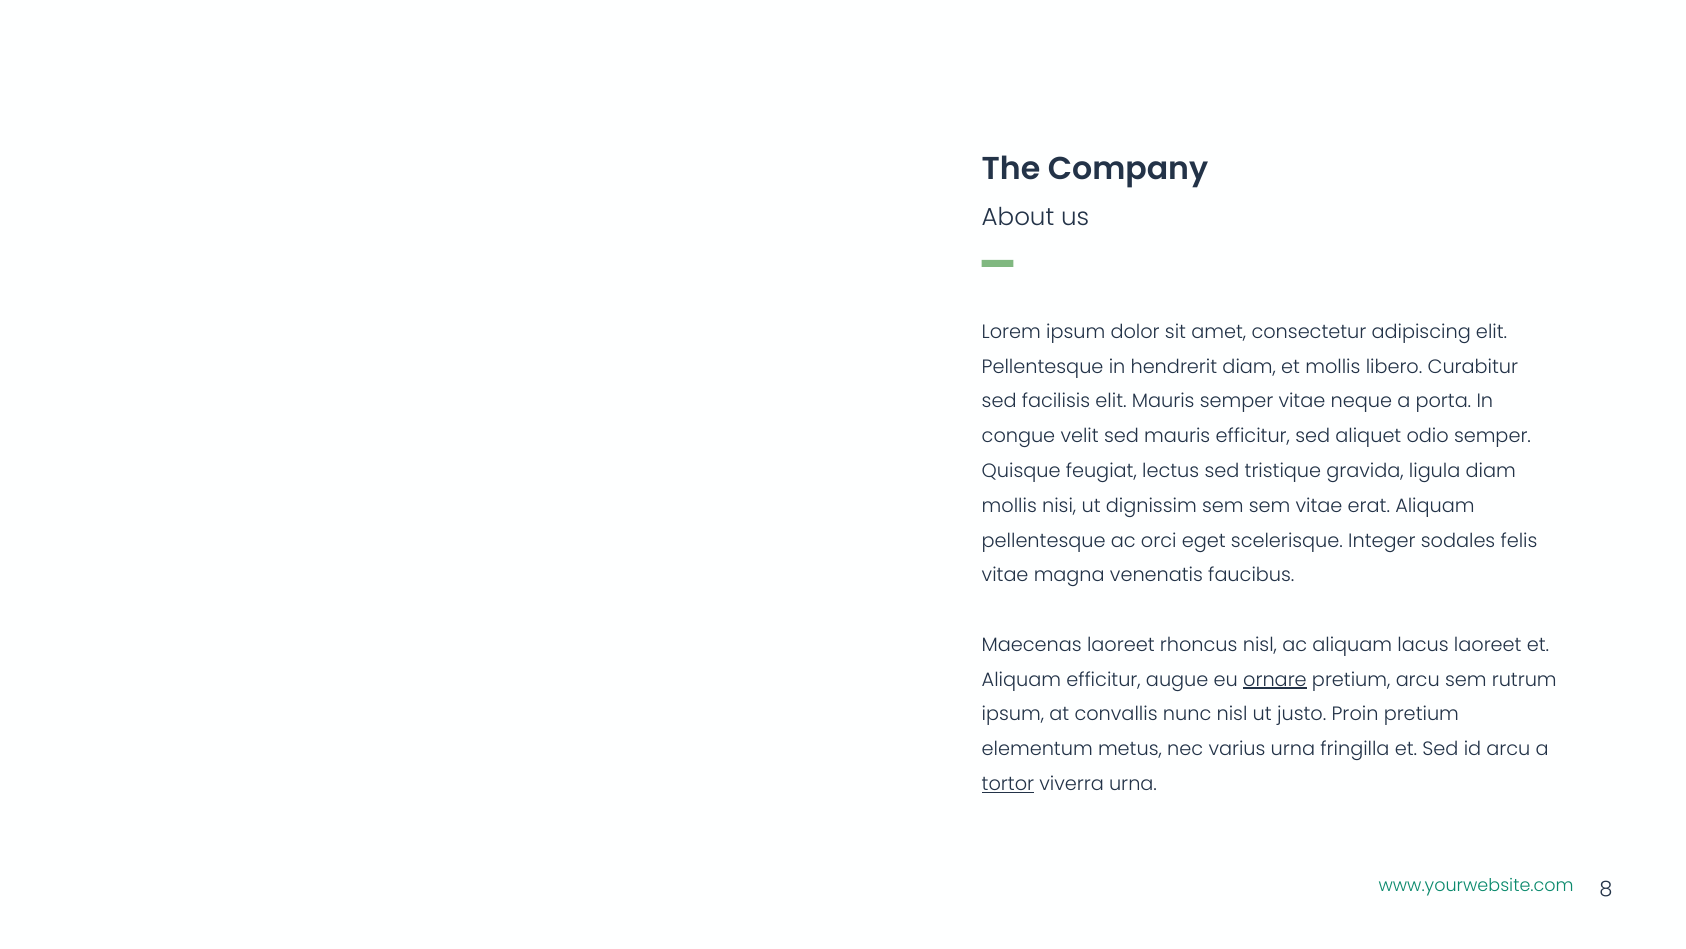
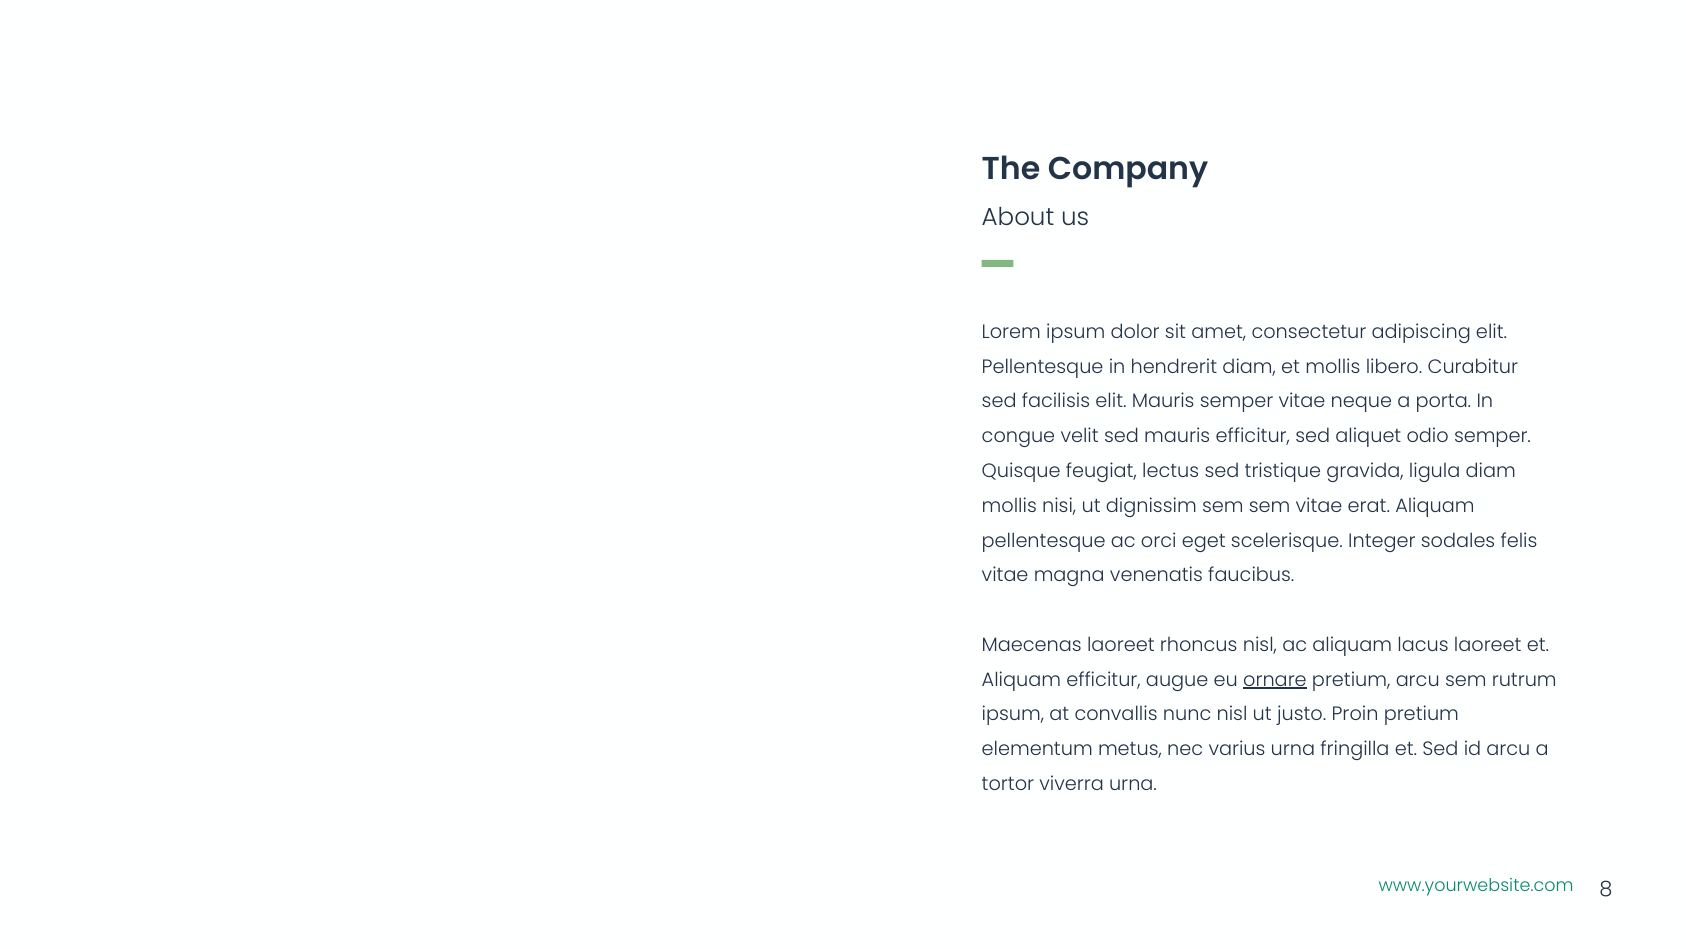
tortor underline: present -> none (1008, 784)
